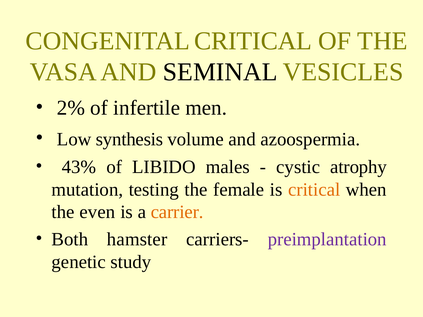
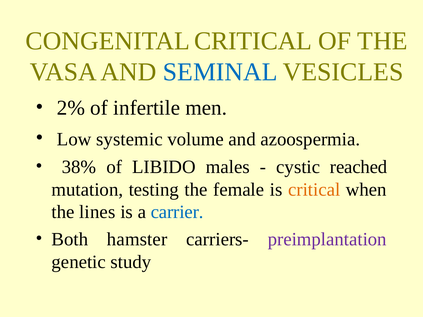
SEMINAL colour: black -> blue (220, 72)
synthesis: synthesis -> systemic (129, 139)
43%: 43% -> 38% (79, 167)
atrophy: atrophy -> reached (359, 167)
even: even -> lines (97, 212)
carrier colour: orange -> blue (177, 212)
